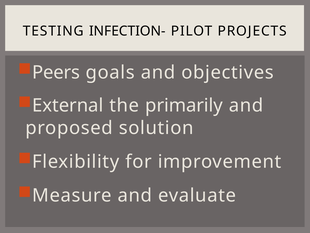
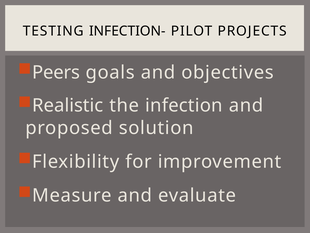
External: External -> Realistic (68, 105)
primarily: primarily -> infection (184, 105)
